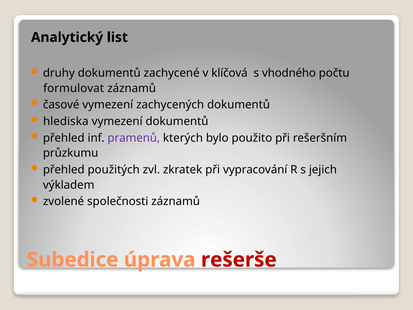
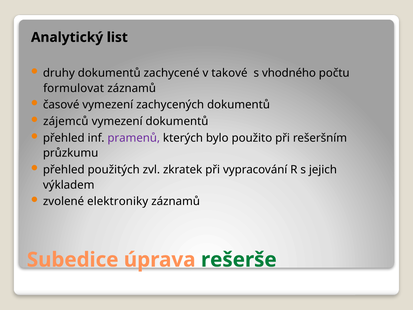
klíčová: klíčová -> takové (229, 73)
hlediska: hlediska -> zájemců (66, 121)
společnosti: společnosti -> elektroniky (118, 201)
rešerše colour: red -> green (239, 260)
